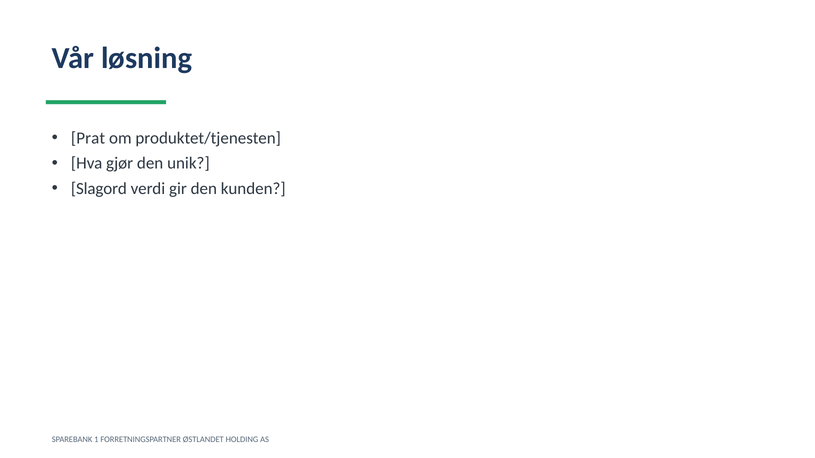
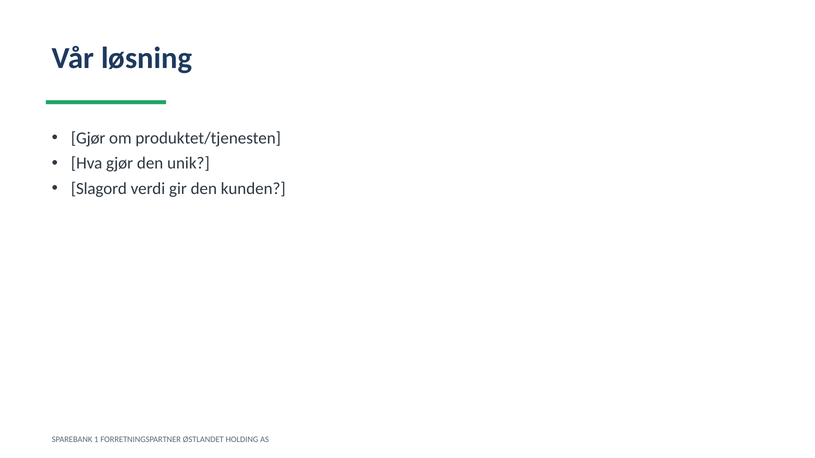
Prat: Prat -> Gjør (88, 138)
